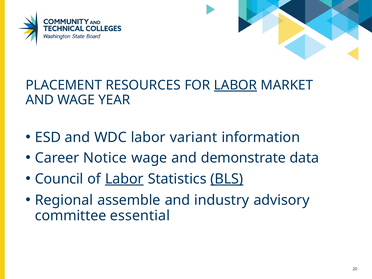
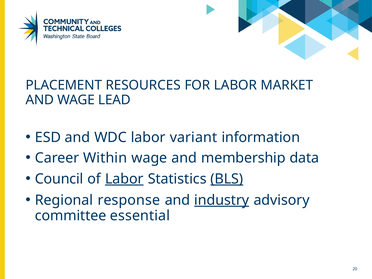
LABOR underline: present -> none (235, 85)
YEAR: YEAR -> LEAD (114, 100)
Notice: Notice -> Within (105, 158)
demonstrate: demonstrate -> membership (243, 158)
assemble: assemble -> response (129, 200)
industry underline: none -> present (222, 200)
